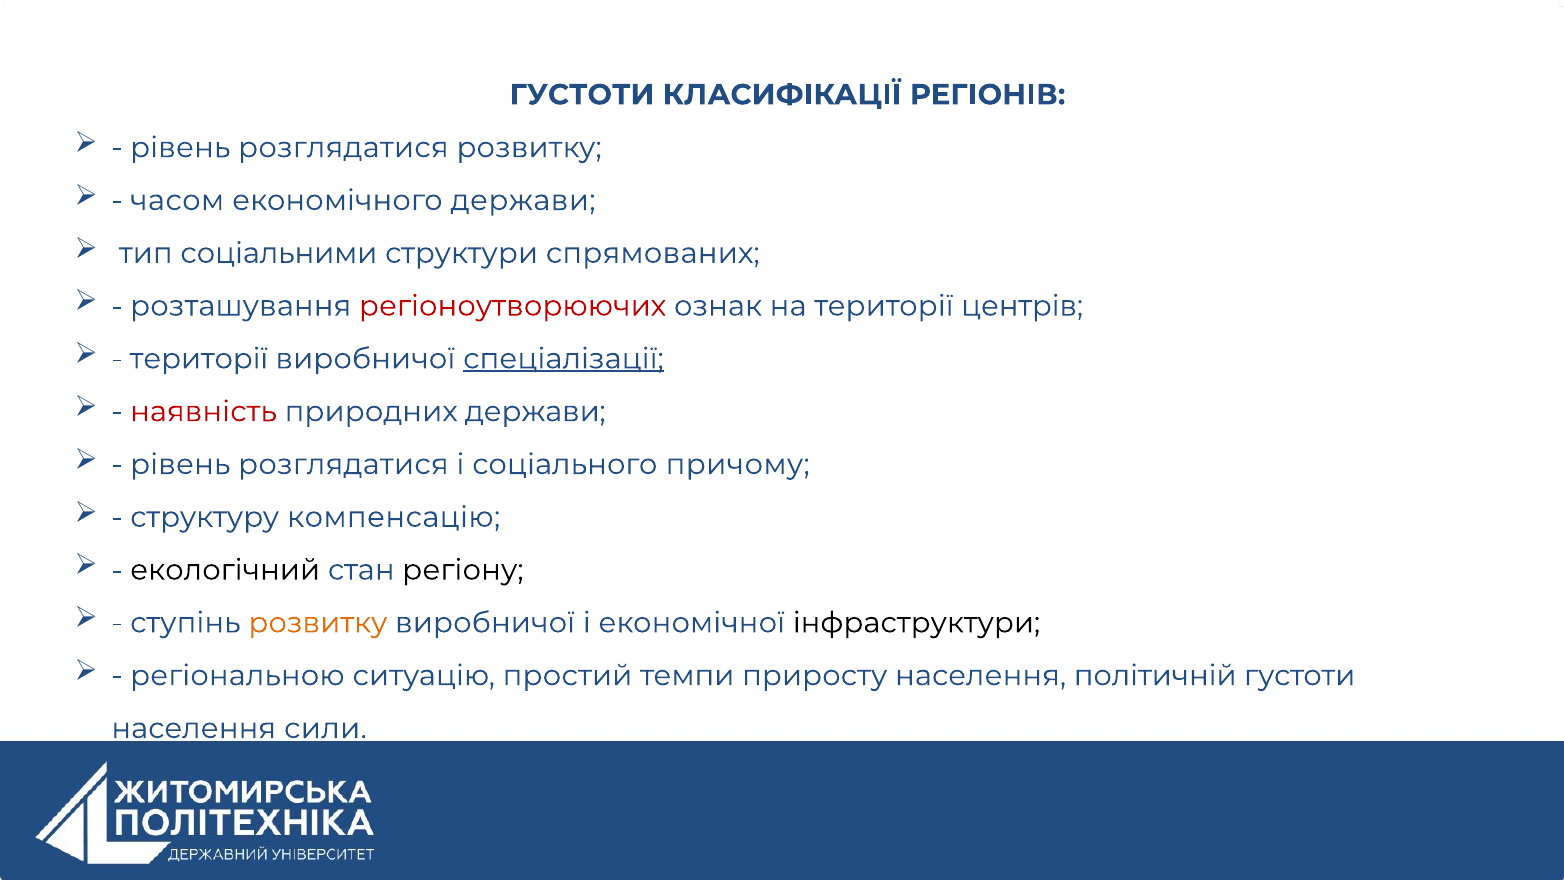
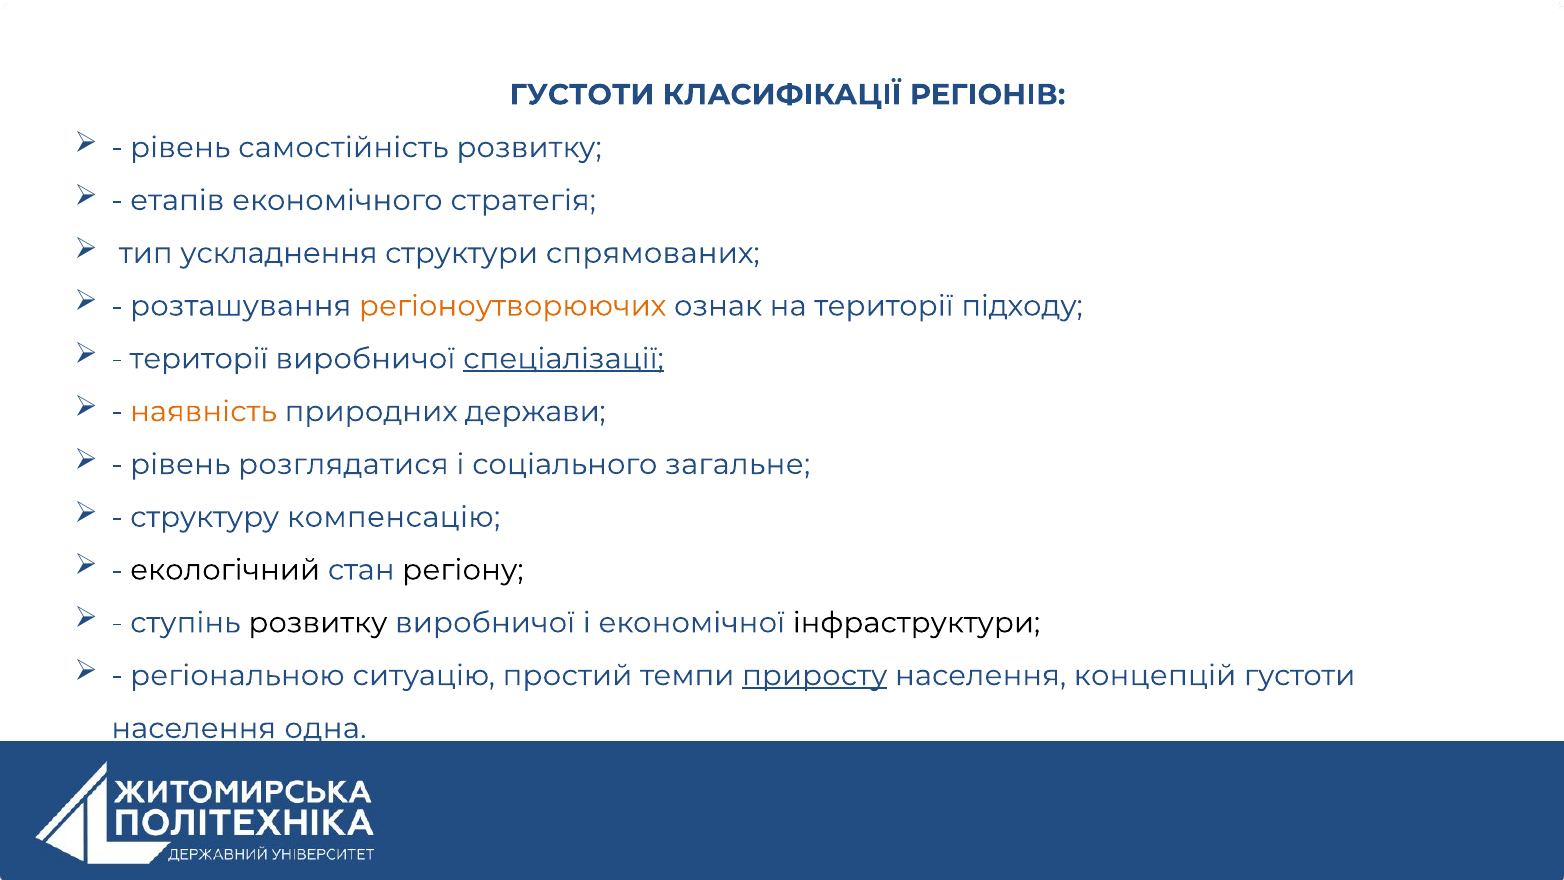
розглядатися: розглядатися -> самостійність (343, 148)
часом: часом -> етапів (177, 200)
економічного держави: держави -> стратегія (523, 200)
соціальними: соціальними -> ускладнення (279, 253)
регіоноутворюючих colour: red -> orange (513, 306)
центрів: центрів -> підходу (1022, 306)
наявність colour: red -> orange (203, 411)
причому: причому -> загальне (738, 464)
розвитку colour: orange -> black (318, 623)
приросту underline: none -> present (815, 675)
політичній: політичній -> концепцій (1155, 675)
сили: сили -> одна (325, 728)
